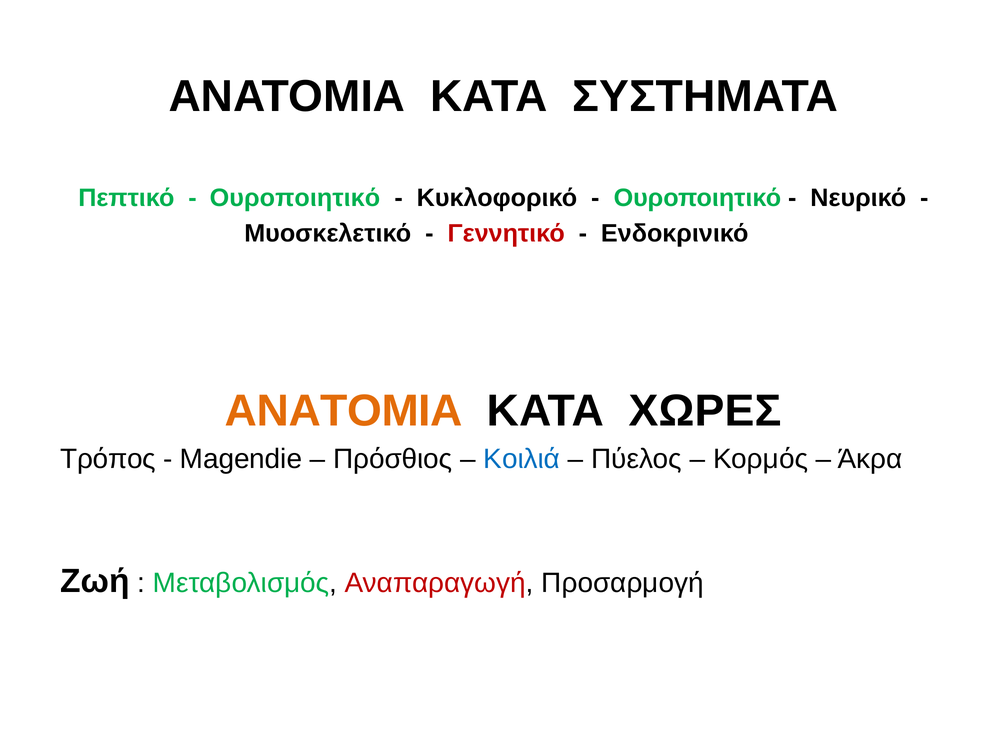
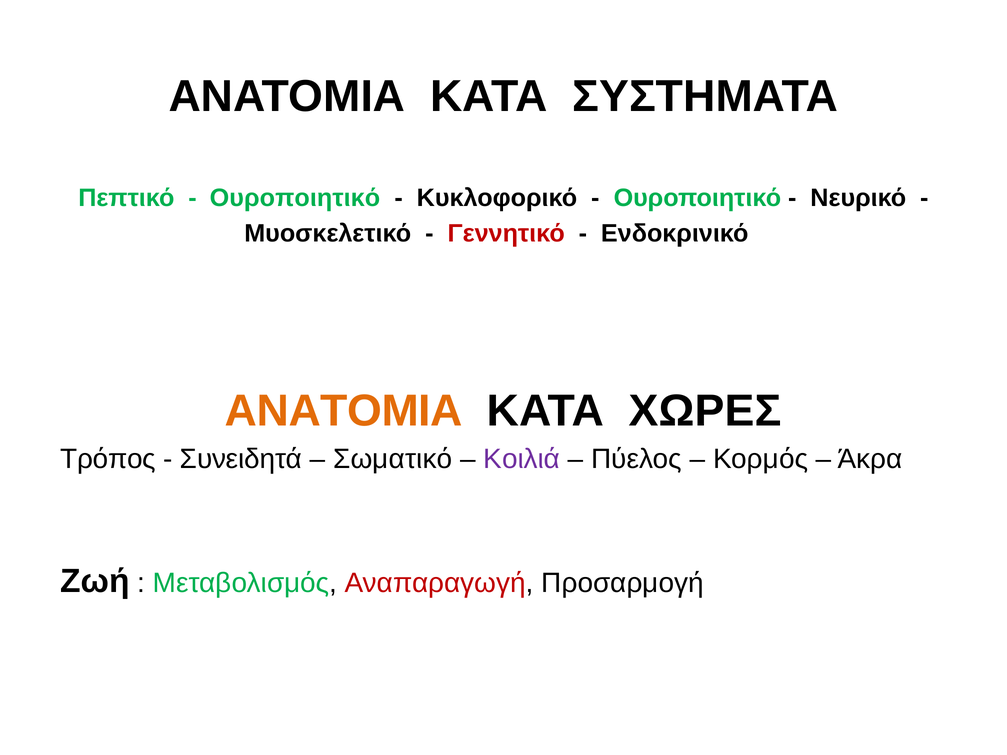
Magendie: Magendie -> Συνειδητά (241, 459)
Πρόσθιος: Πρόσθιος -> Σωματικό (393, 459)
Κοιλιά colour: blue -> purple (522, 459)
